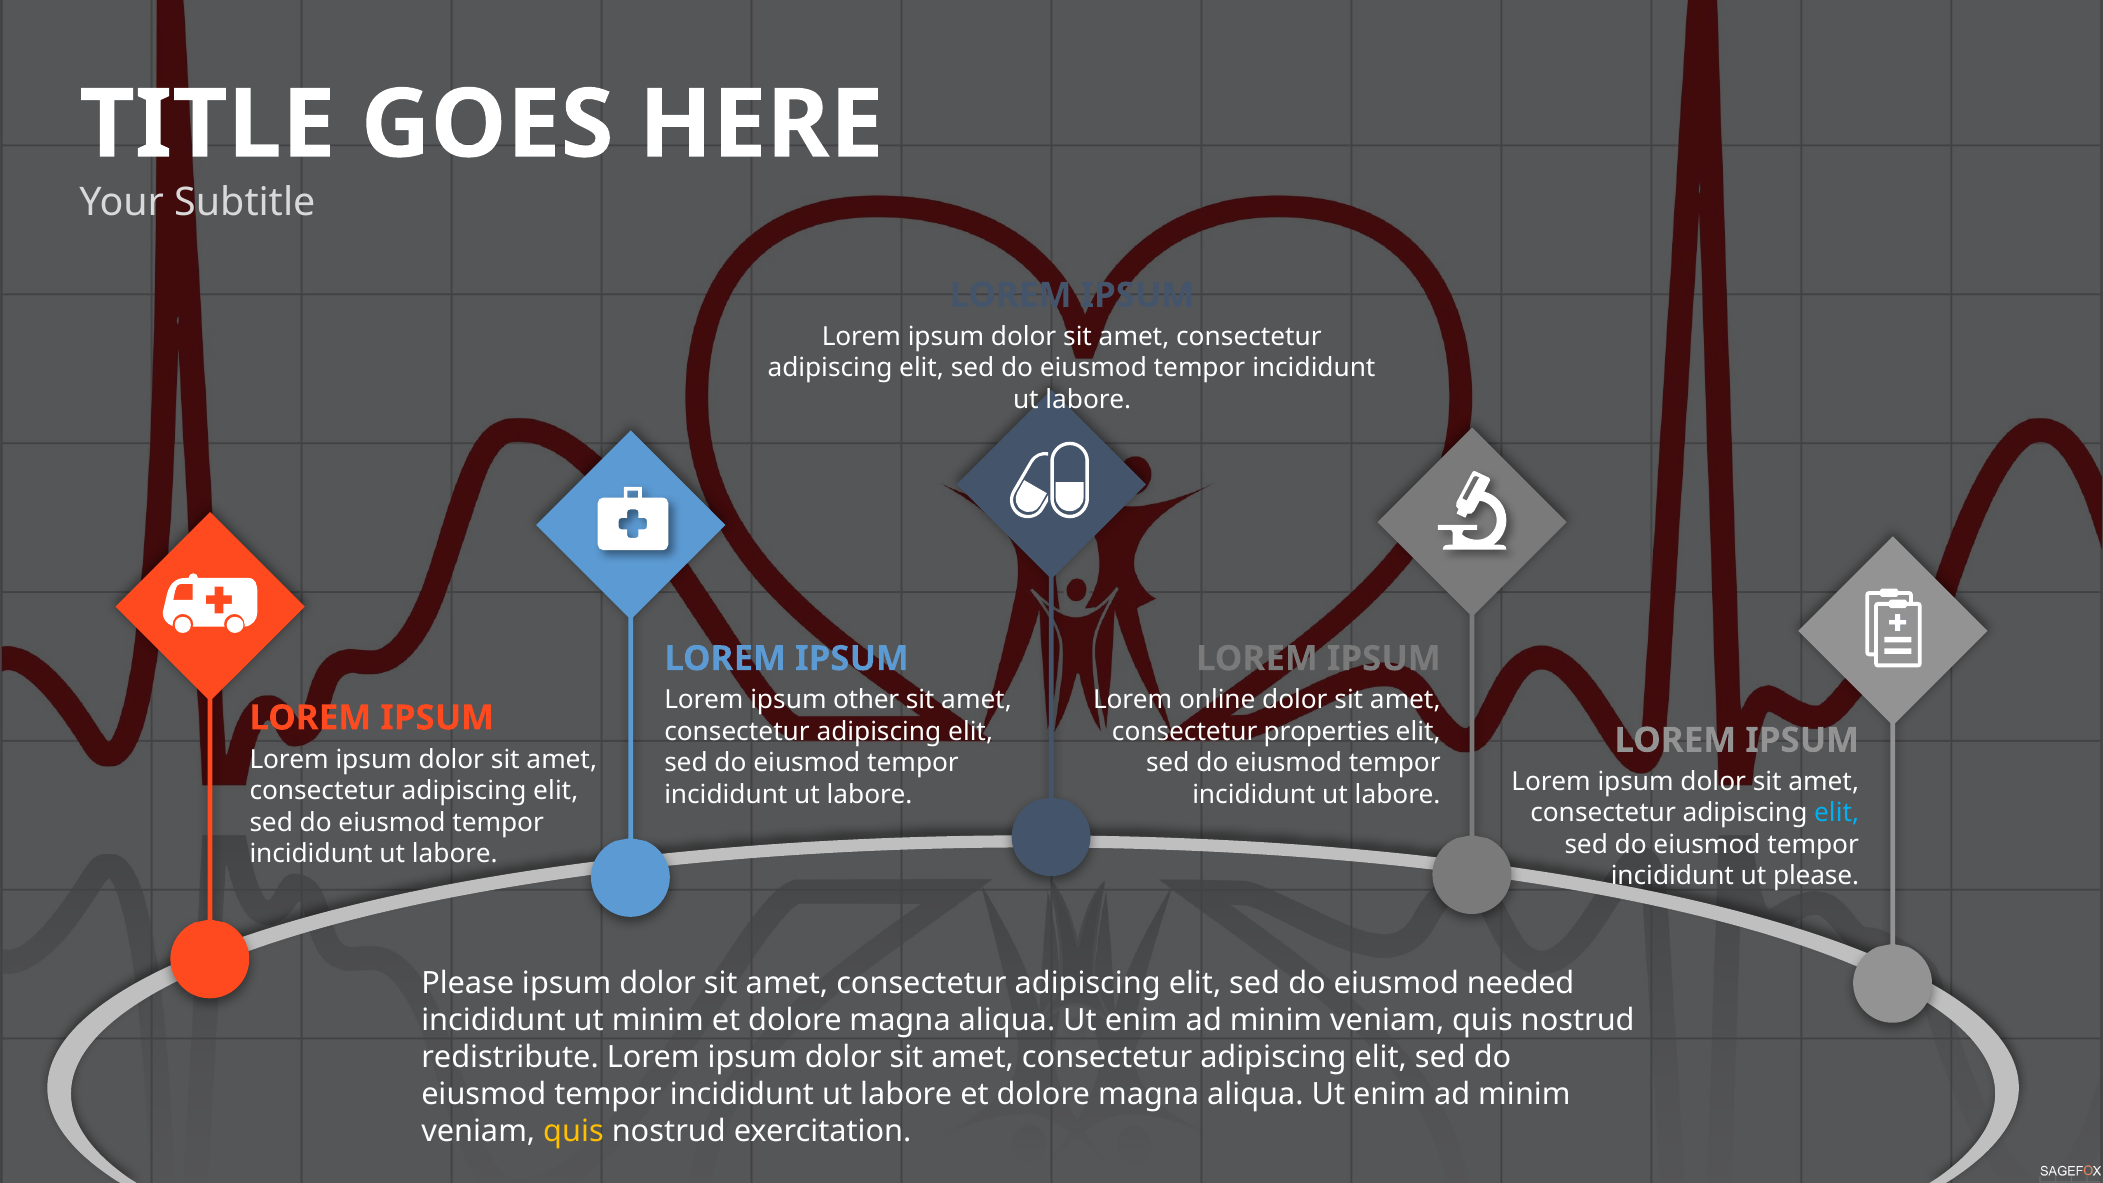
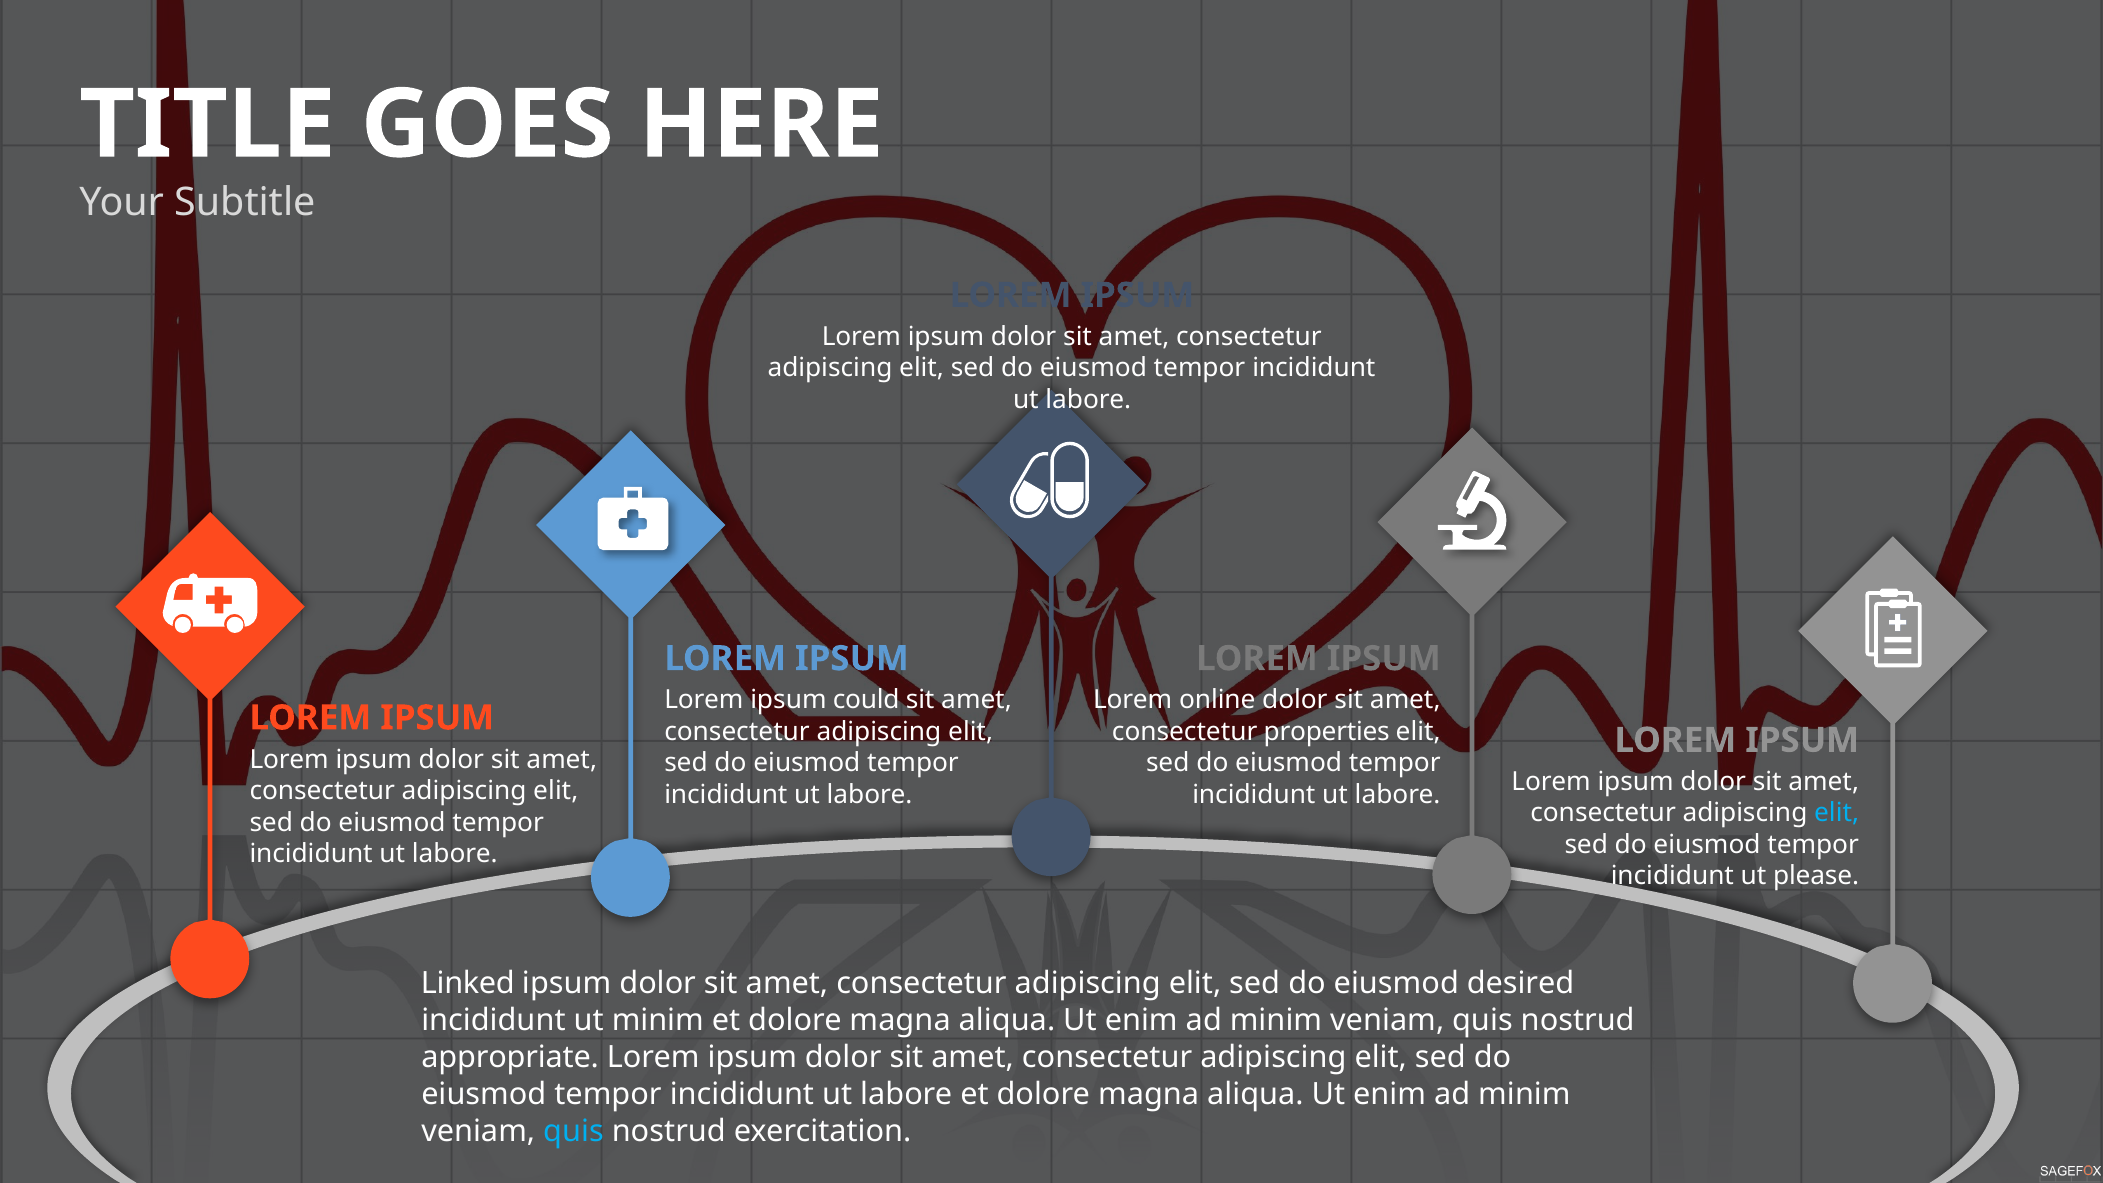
other: other -> could (866, 700)
Please: Please -> Linked (468, 984)
needed: needed -> desired (1521, 984)
redistribute: redistribute -> appropriate (510, 1057)
quis colour: yellow -> light blue (573, 1131)
